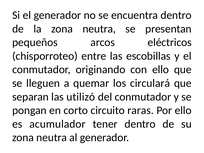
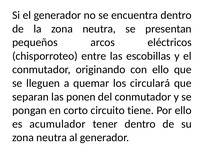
utilizó: utilizó -> ponen (81, 97)
raras: raras -> tiene (141, 110)
